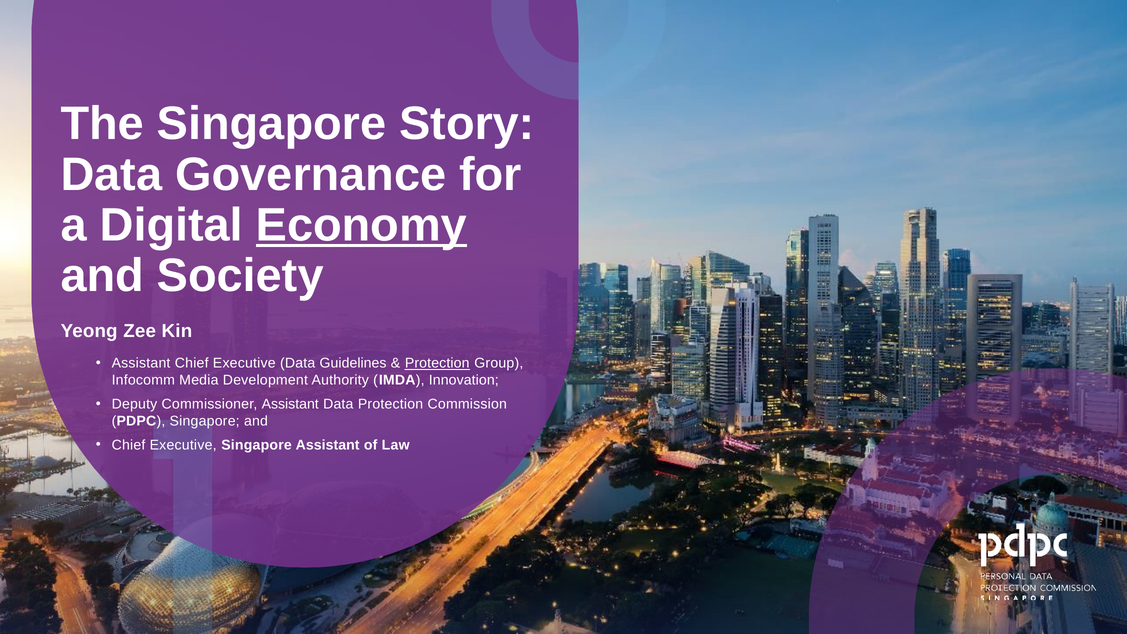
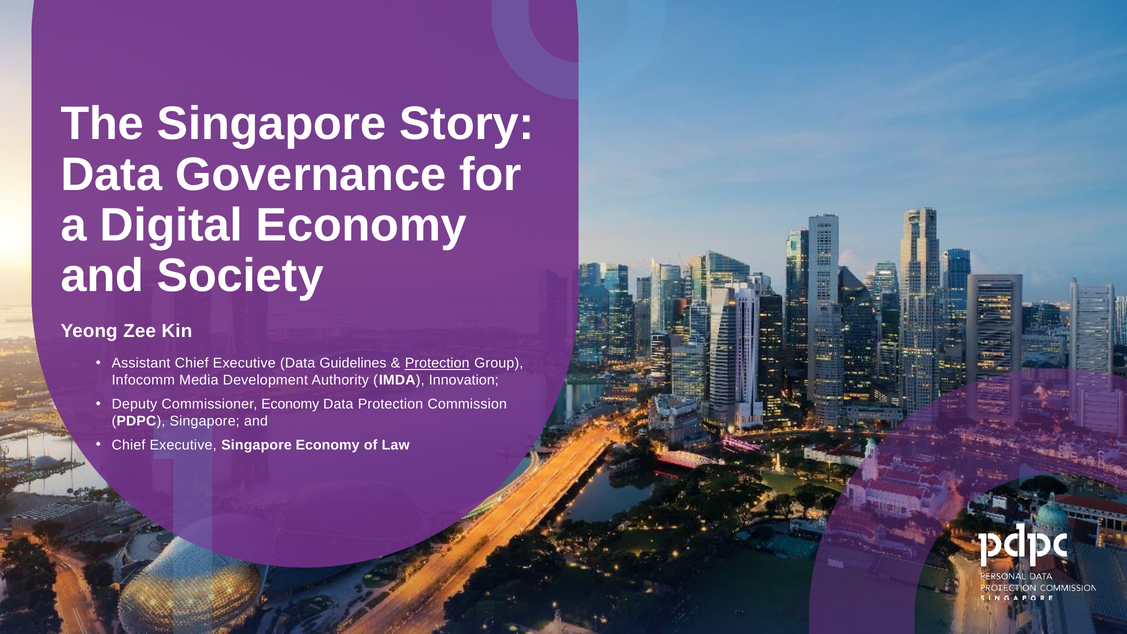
Economy underline: present -> none (361, 225)
Commissioner Assistant: Assistant -> Economy (290, 404)
Singapore Assistant: Assistant -> Economy (328, 445)
